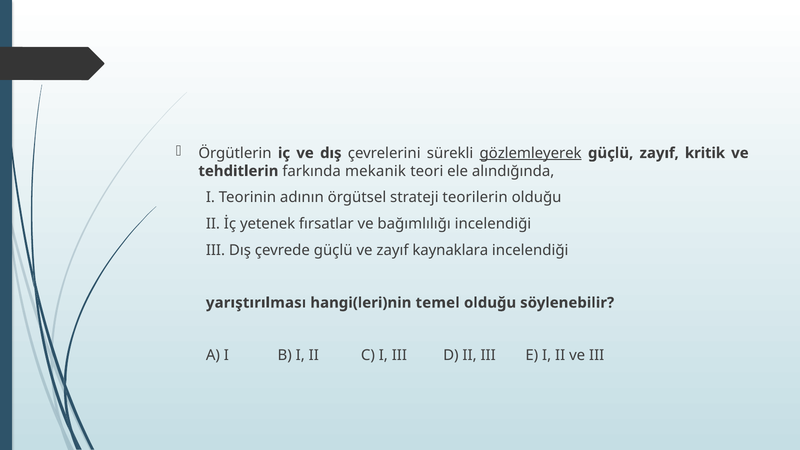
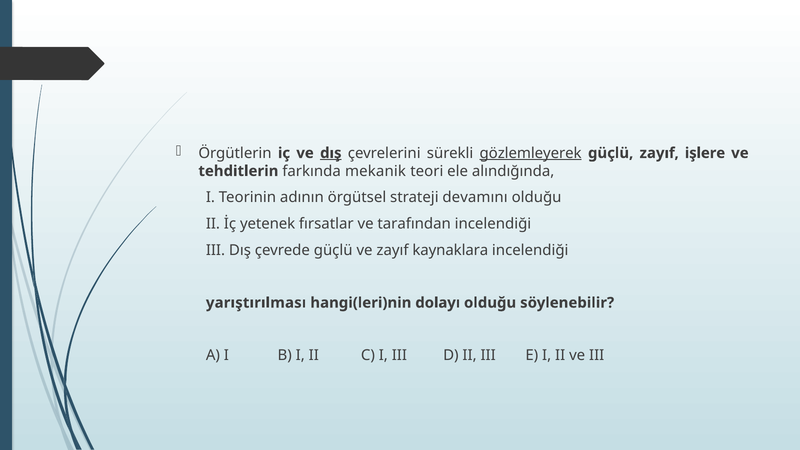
dış underline: none -> present (331, 153)
kritik: kritik -> işlere (705, 153)
teorilerin: teorilerin -> devamını (475, 197)
bağımlılığı: bağımlılığı -> tarafından (414, 224)
temel: temel -> dolayı (438, 303)
